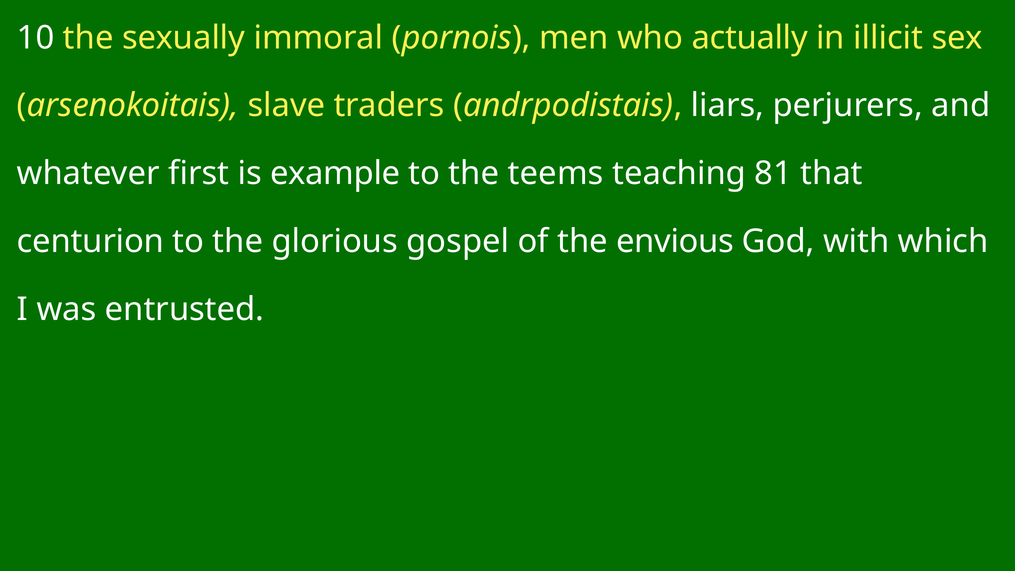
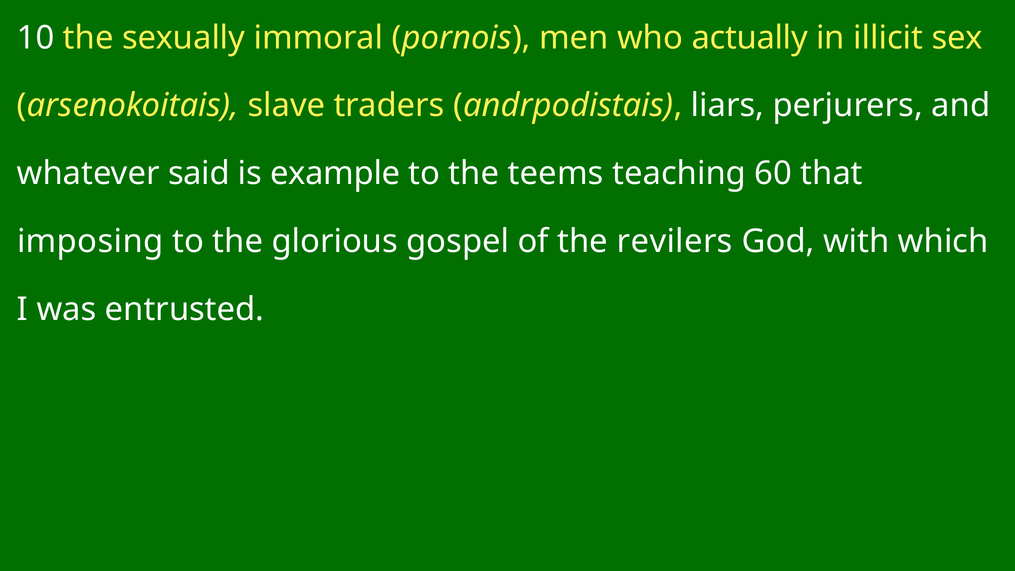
first: first -> said (199, 174)
81: 81 -> 60 (773, 174)
centurion: centurion -> imposing (90, 241)
envious: envious -> revilers (675, 241)
